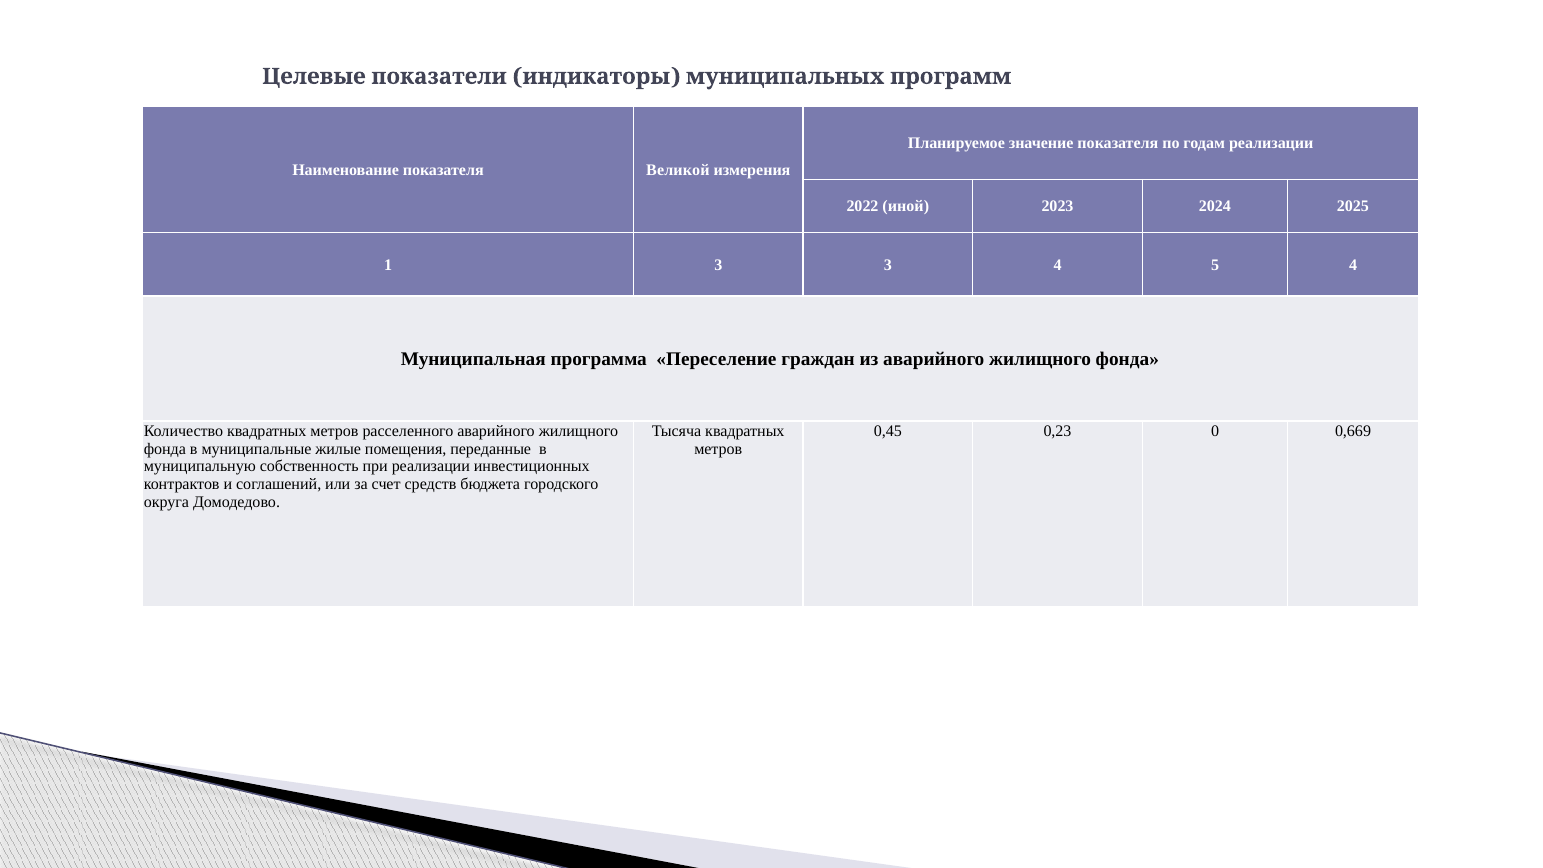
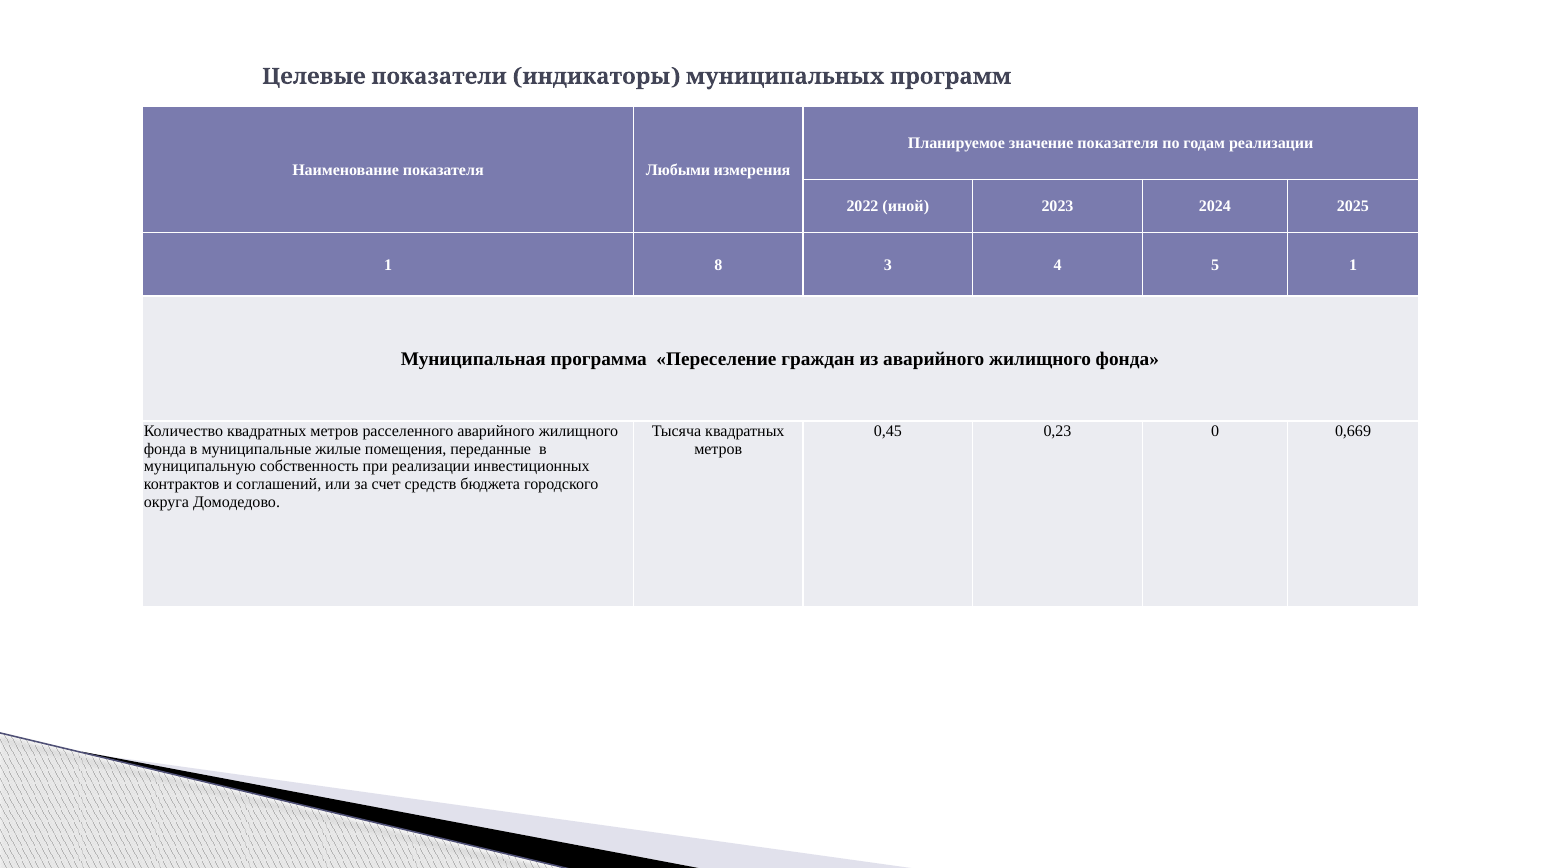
Великой: Великой -> Любыми (678, 170)
1 3: 3 -> 8 (718, 265)
5 4: 4 -> 1 (1353, 265)
